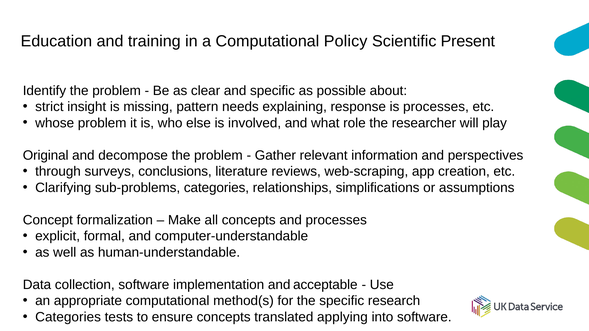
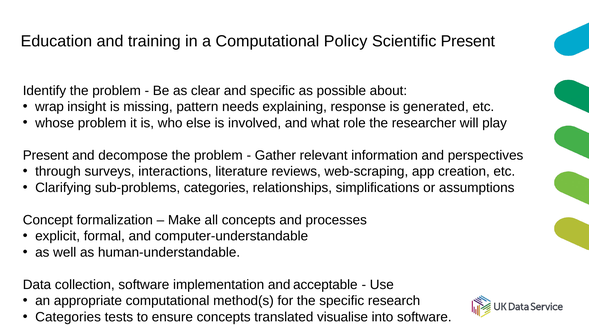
strict: strict -> wrap (49, 107)
is processes: processes -> generated (436, 107)
Original: Original -> Present (46, 155)
conclusions: conclusions -> interactions (175, 172)
applying: applying -> visualise (343, 317)
